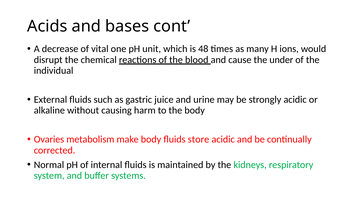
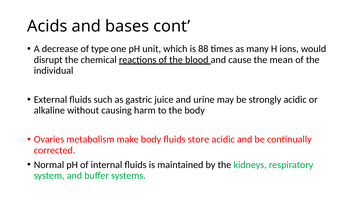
vital: vital -> type (100, 49)
48: 48 -> 88 (203, 49)
under: under -> mean (281, 60)
